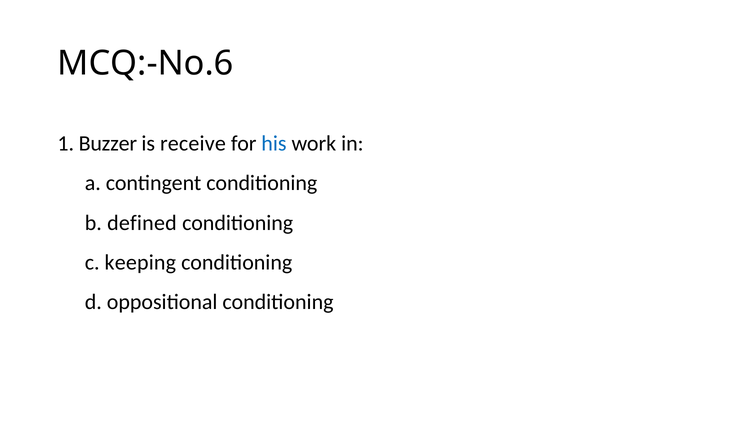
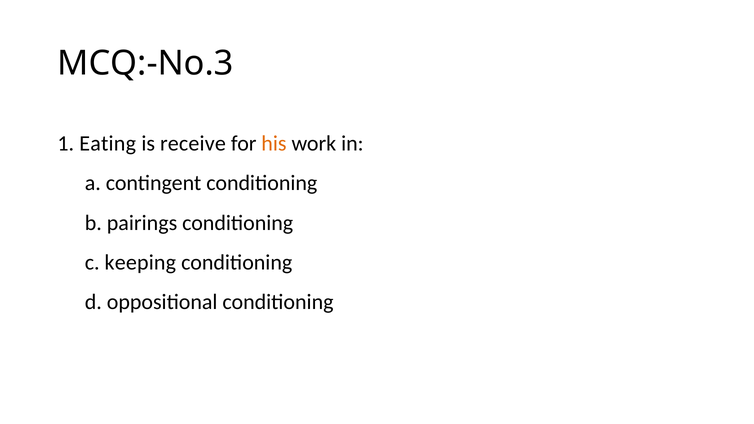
MCQ:-No.6: MCQ:-No.6 -> MCQ:-No.3 (146, 63)
Buzzer: Buzzer -> Eating (108, 144)
his colour: blue -> orange (274, 144)
defined: defined -> pairings (142, 223)
